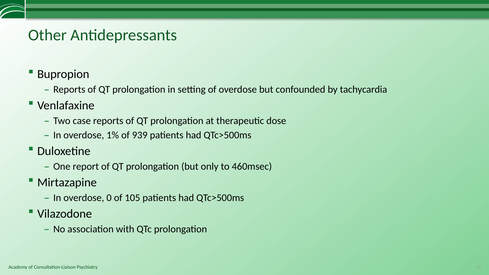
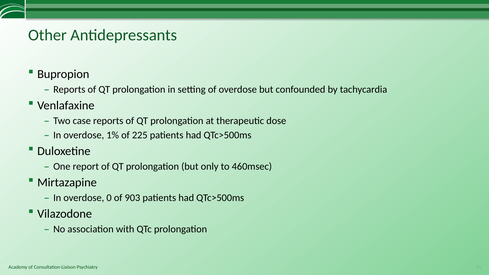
939: 939 -> 225 (140, 135)
105: 105 -> 903 (132, 198)
